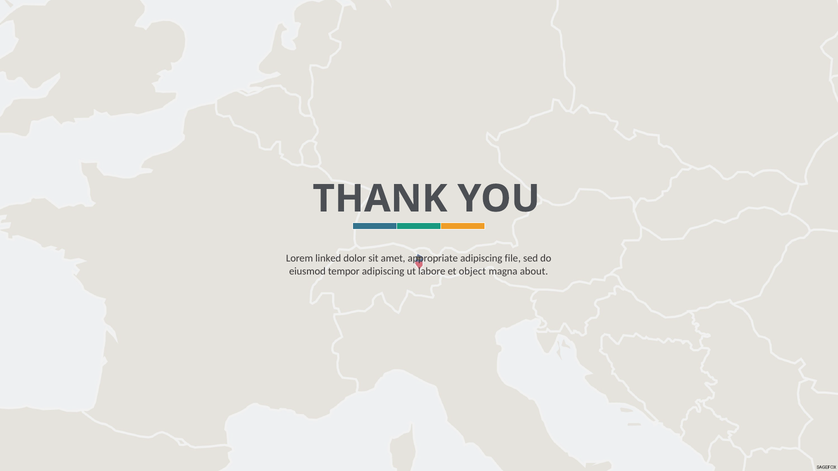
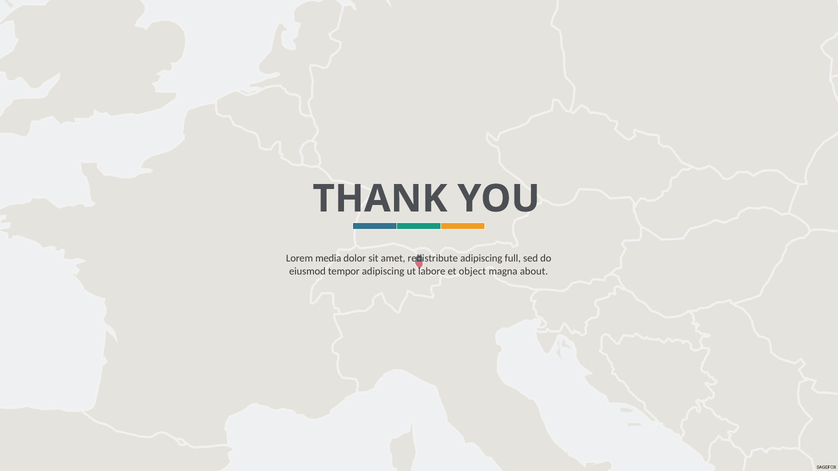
linked: linked -> media (328, 259)
appropriate: appropriate -> redistribute (433, 259)
file: file -> full (513, 259)
